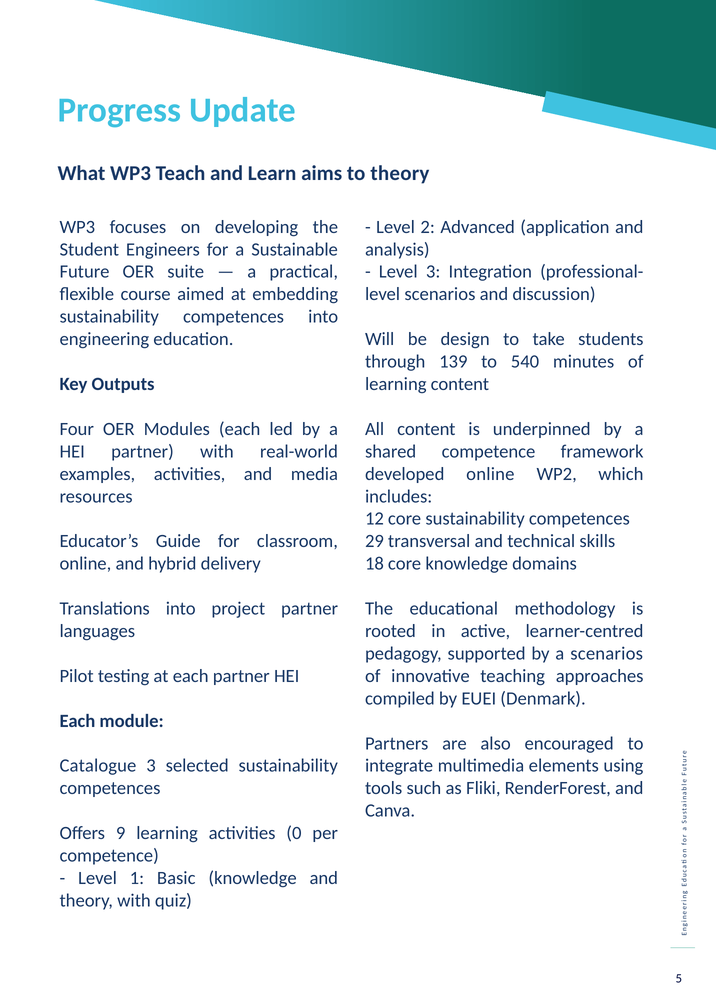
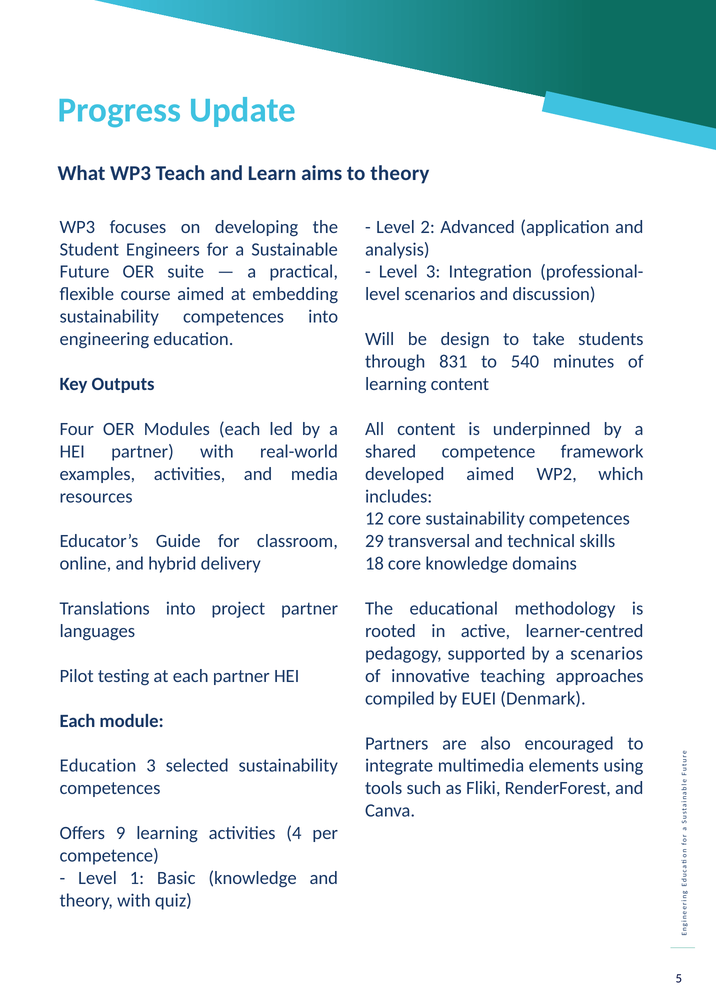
139: 139 -> 831 (453, 361)
developed online: online -> aimed (490, 474)
Catalogue: Catalogue -> Education (98, 765)
0: 0 -> 4 (294, 833)
